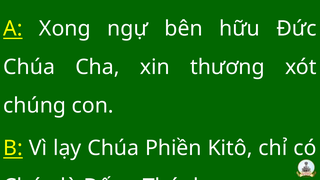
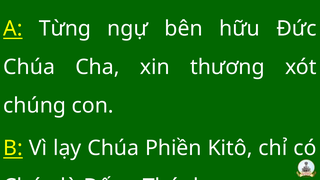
Xong: Xong -> Từng (65, 29)
